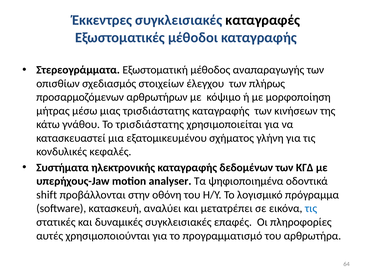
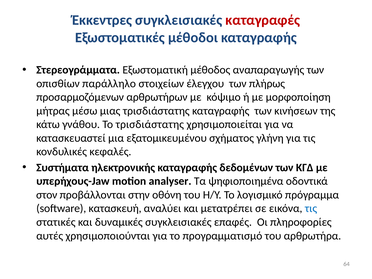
καταγραφές colour: black -> red (263, 20)
σχεδιασμός: σχεδιασμός -> παράλληλο (109, 84)
shift: shift -> στον (47, 195)
